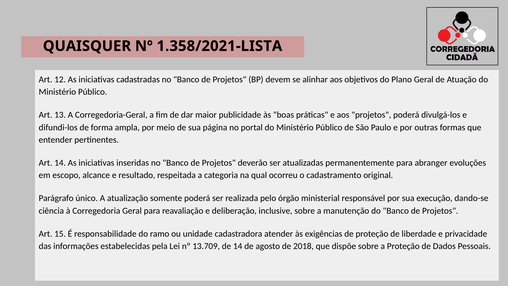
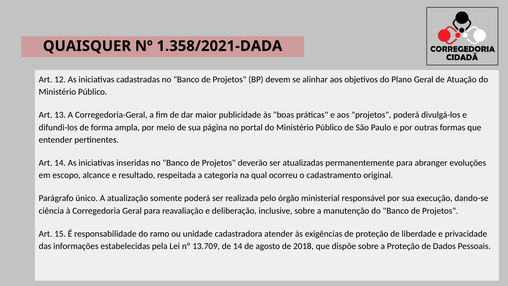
1.358/2021-LISTA: 1.358/2021-LISTA -> 1.358/2021-DADA (219, 46)
